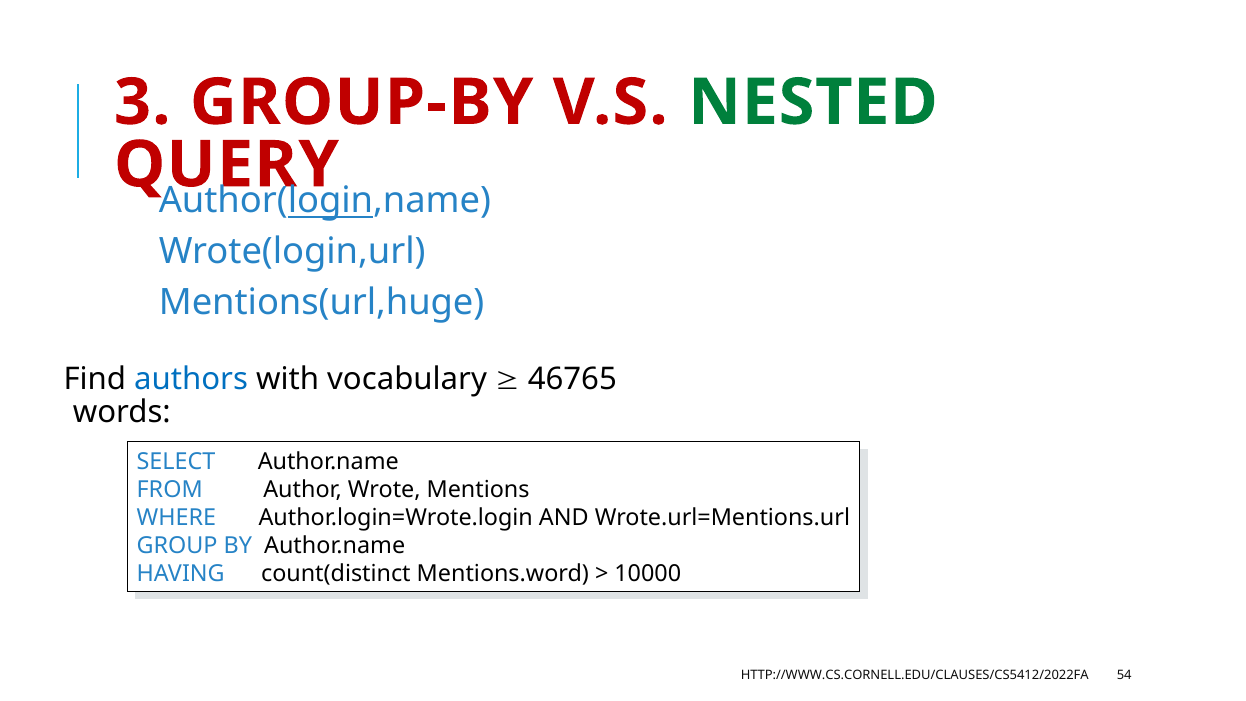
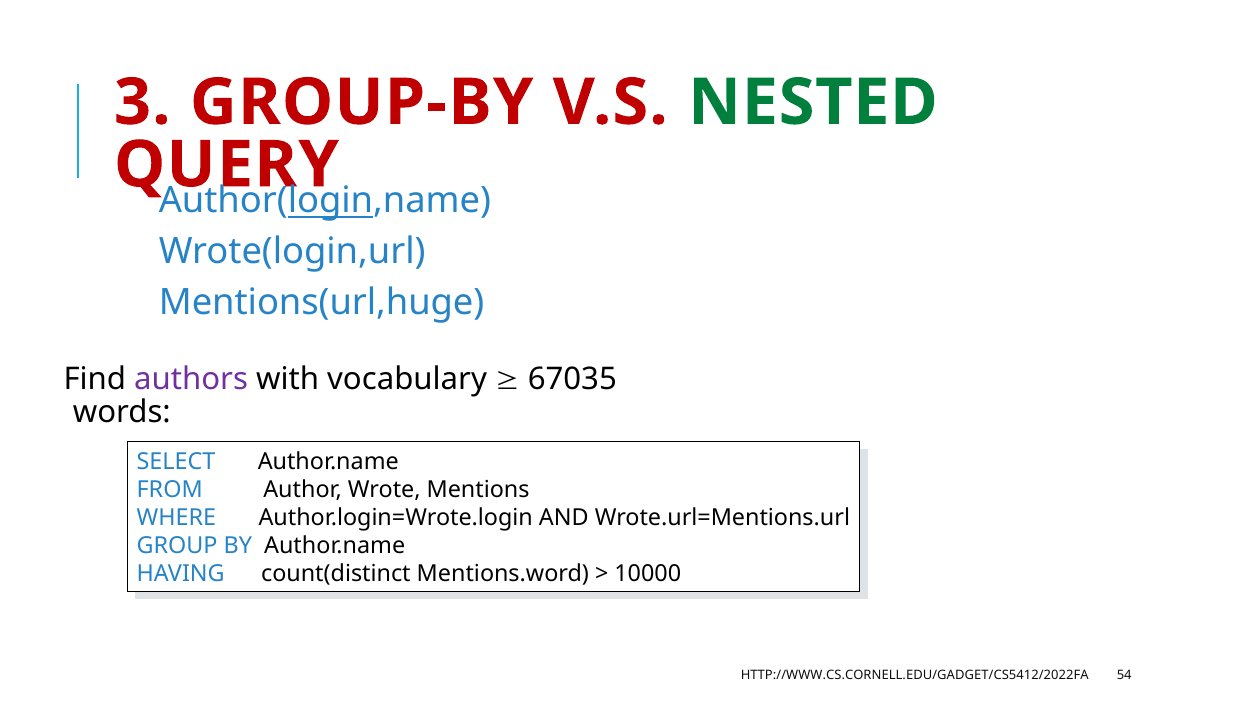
authors colour: blue -> purple (191, 379)
46765: 46765 -> 67035 (572, 379)
HTTP://WWW.CS.CORNELL.EDU/CLAUSES/CS5412/2022FA: HTTP://WWW.CS.CORNELL.EDU/CLAUSES/CS5412/2022FA -> HTTP://WWW.CS.CORNELL.EDU/GADGET/CS5412/2022FA (915, 675)
